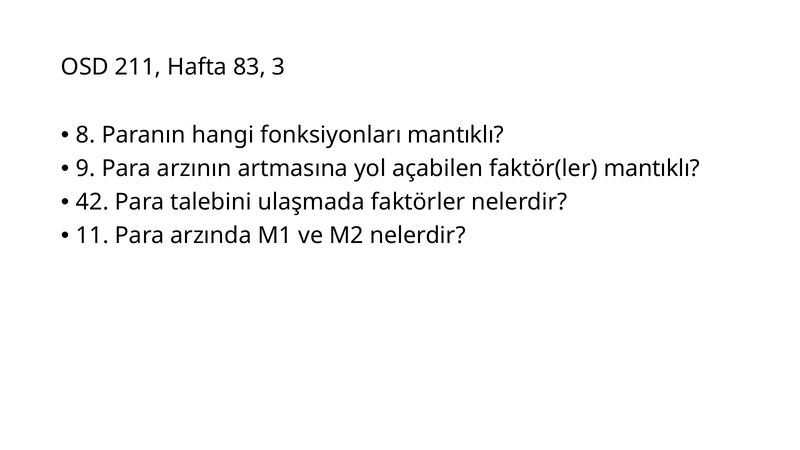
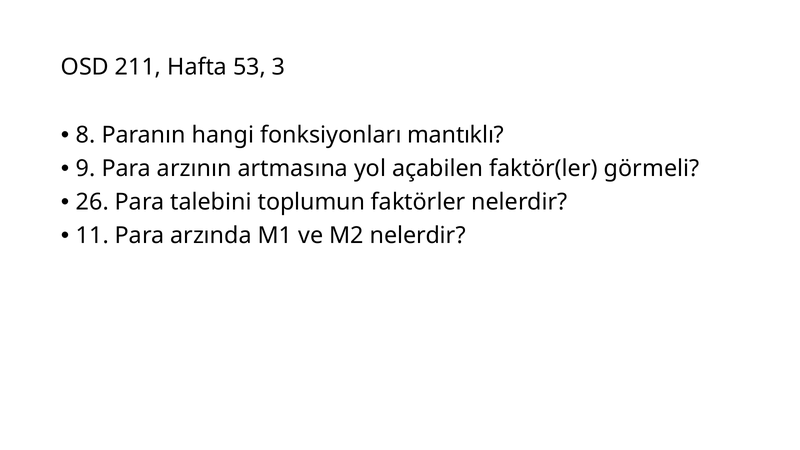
83: 83 -> 53 (250, 67)
faktör(ler mantıklı: mantıklı -> görmeli (652, 169)
42: 42 -> 26 (92, 202)
ulaşmada: ulaşmada -> toplumun (311, 202)
